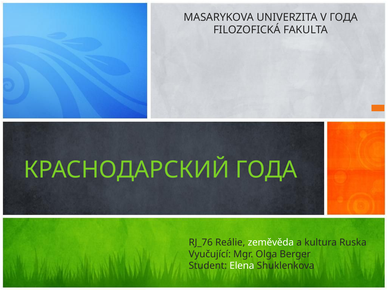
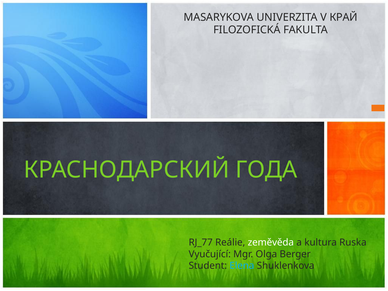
V ГОДА: ГОДА -> КРАЙ (344, 17)
RJ_76: RJ_76 -> RJ_77 (201, 243)
Elena colour: white -> light blue (242, 266)
